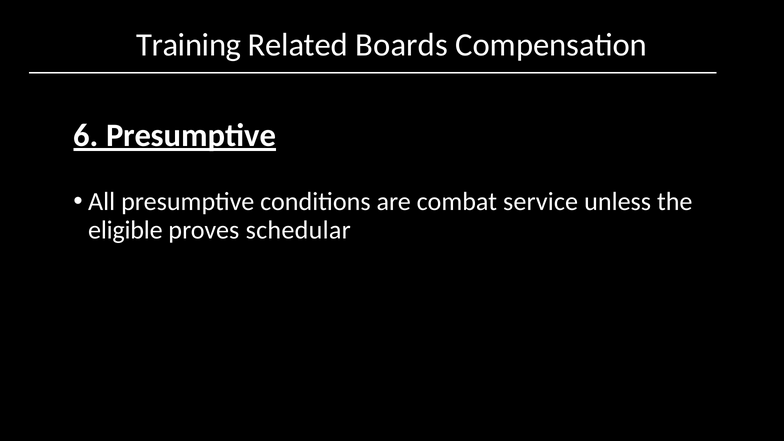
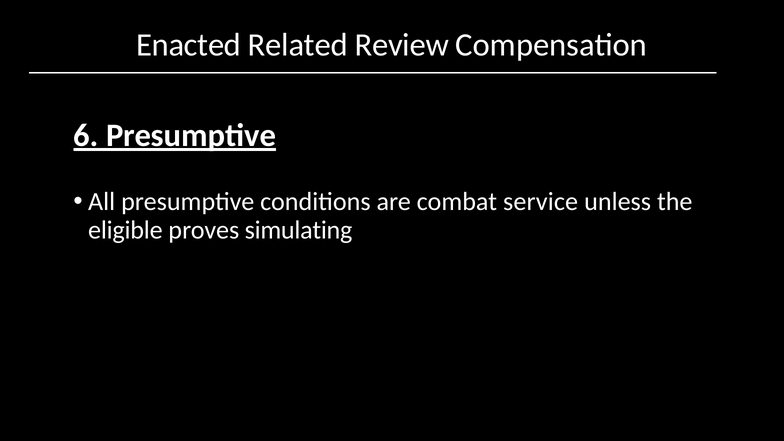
Training: Training -> Enacted (189, 45)
Boards: Boards -> Review (402, 45)
schedular: schedular -> simulating (299, 230)
